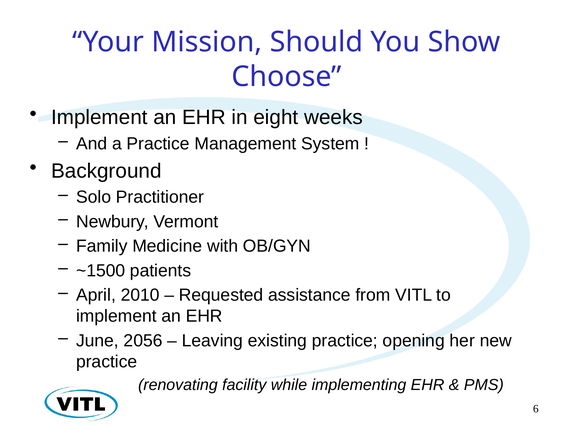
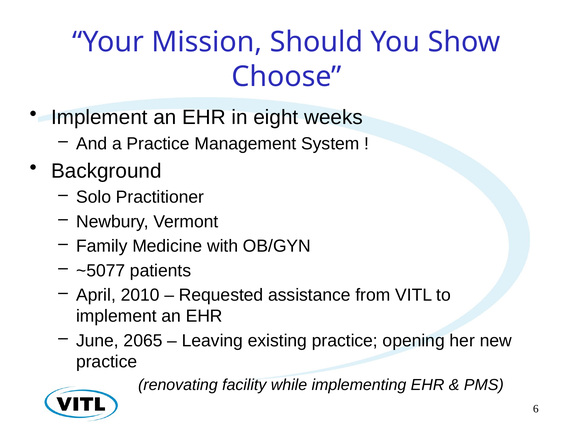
~1500: ~1500 -> ~5077 (101, 271)
2056: 2056 -> 2065 (143, 341)
